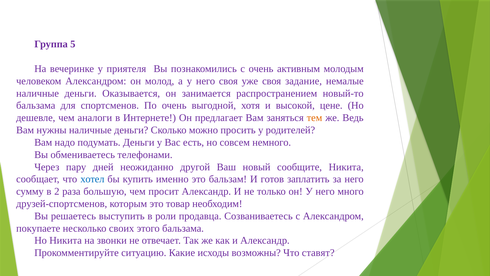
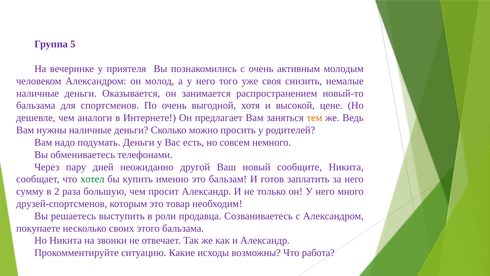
него своя: своя -> того (228, 81)
задание: задание -> снизить (304, 81)
хотел colour: blue -> green (92, 179)
ставят: ставят -> работа (318, 253)
